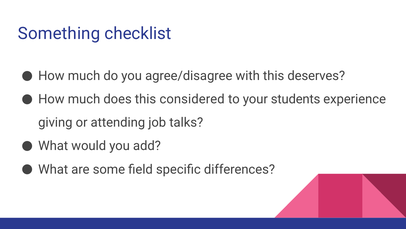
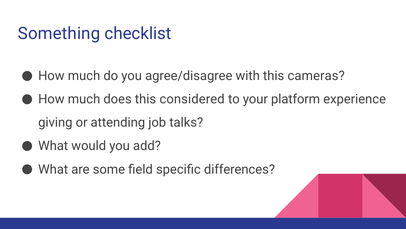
deserves: deserves -> cameras (316, 76)
students: students -> platform (296, 99)
